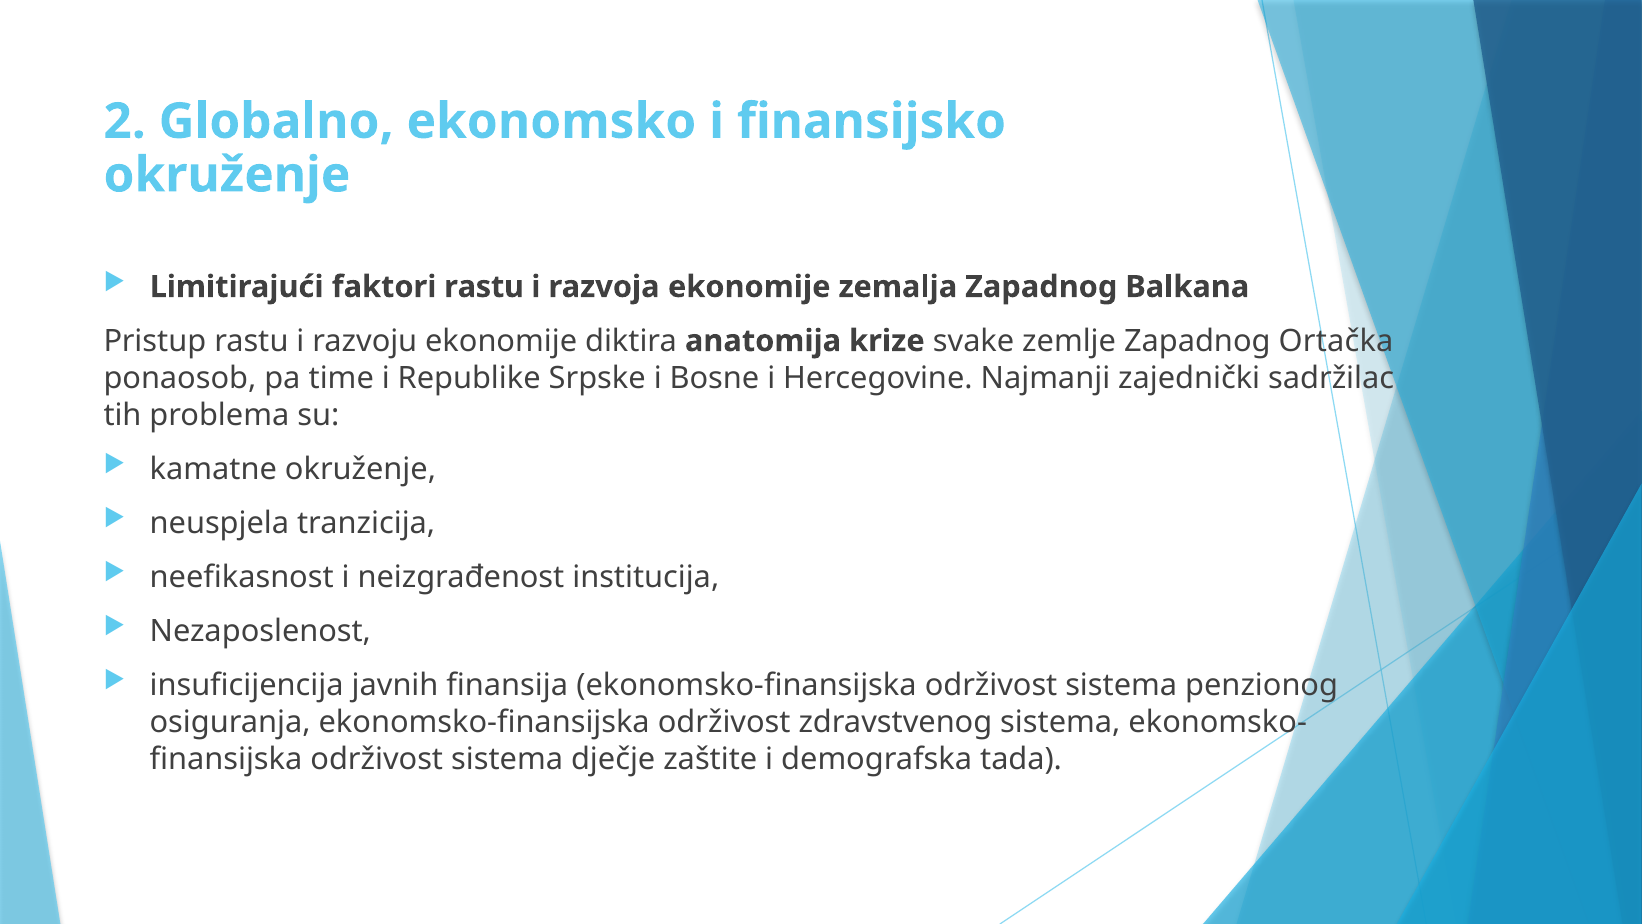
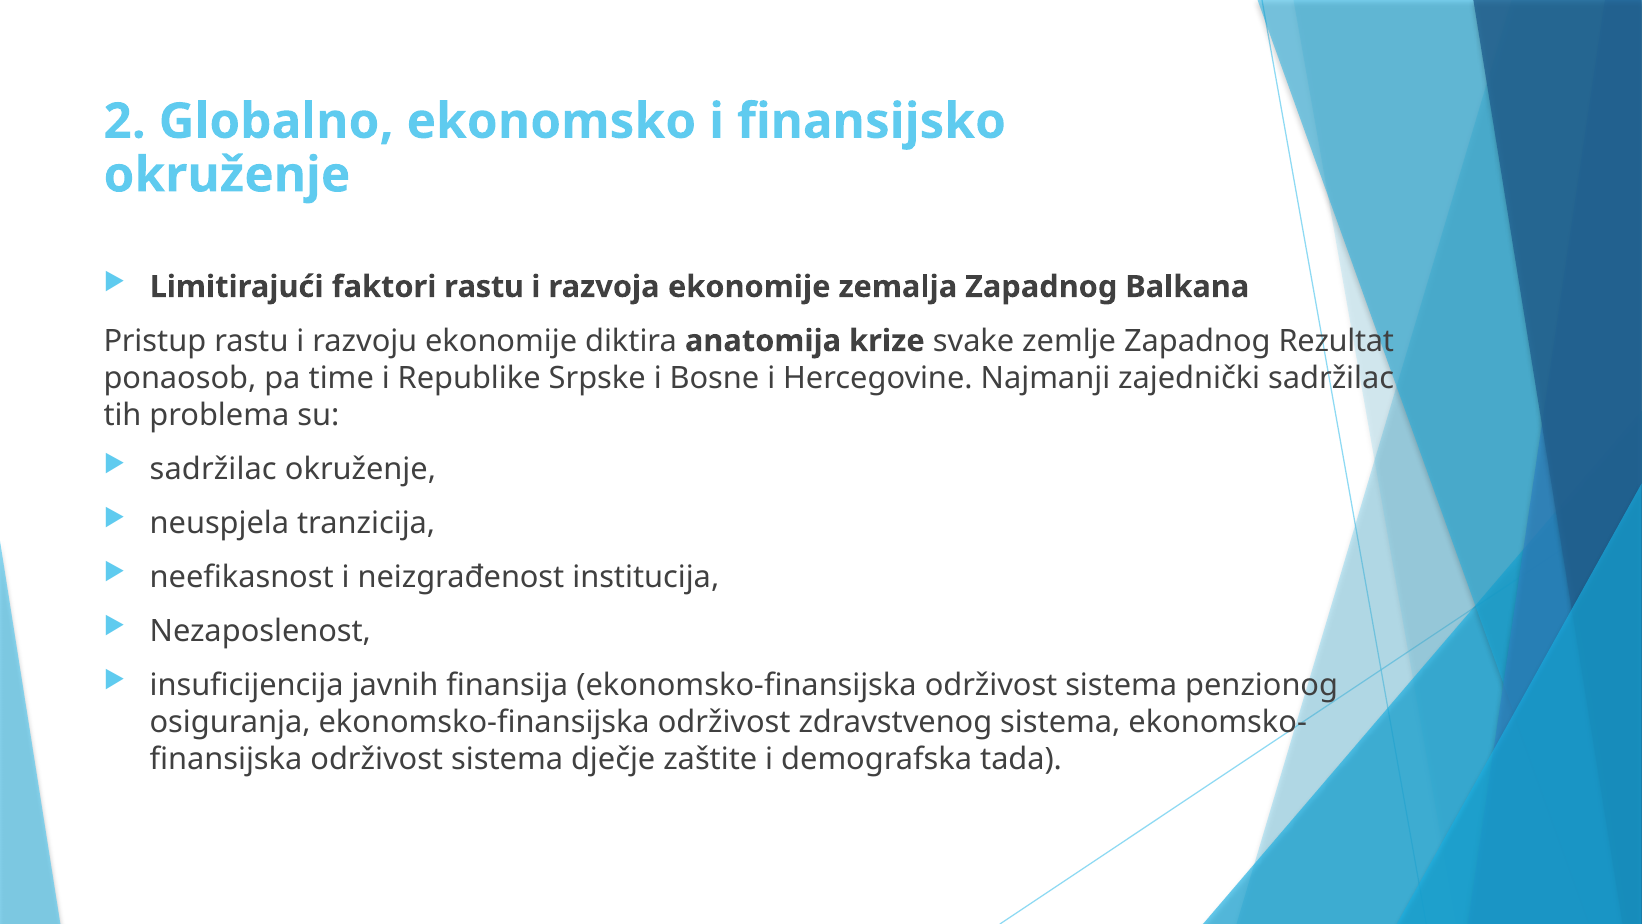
Ortačka: Ortačka -> Rezultat (1336, 341)
kamatne: kamatne -> sadržilac (213, 469)
